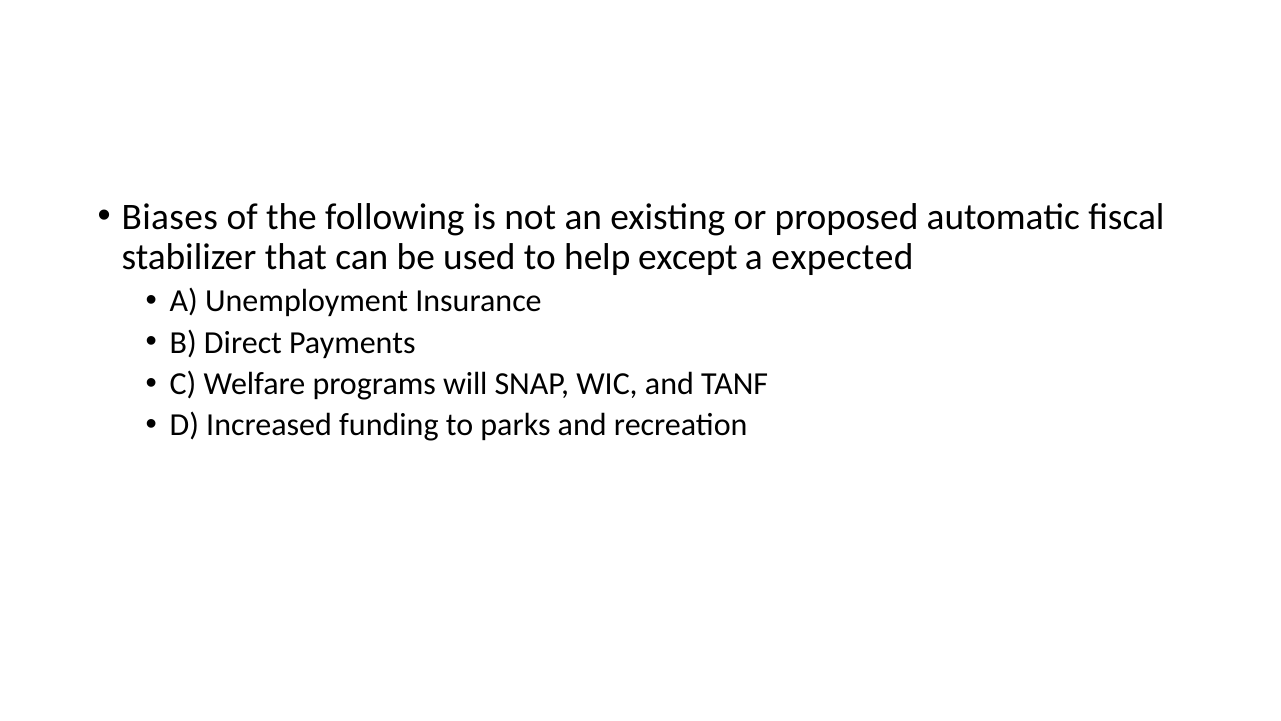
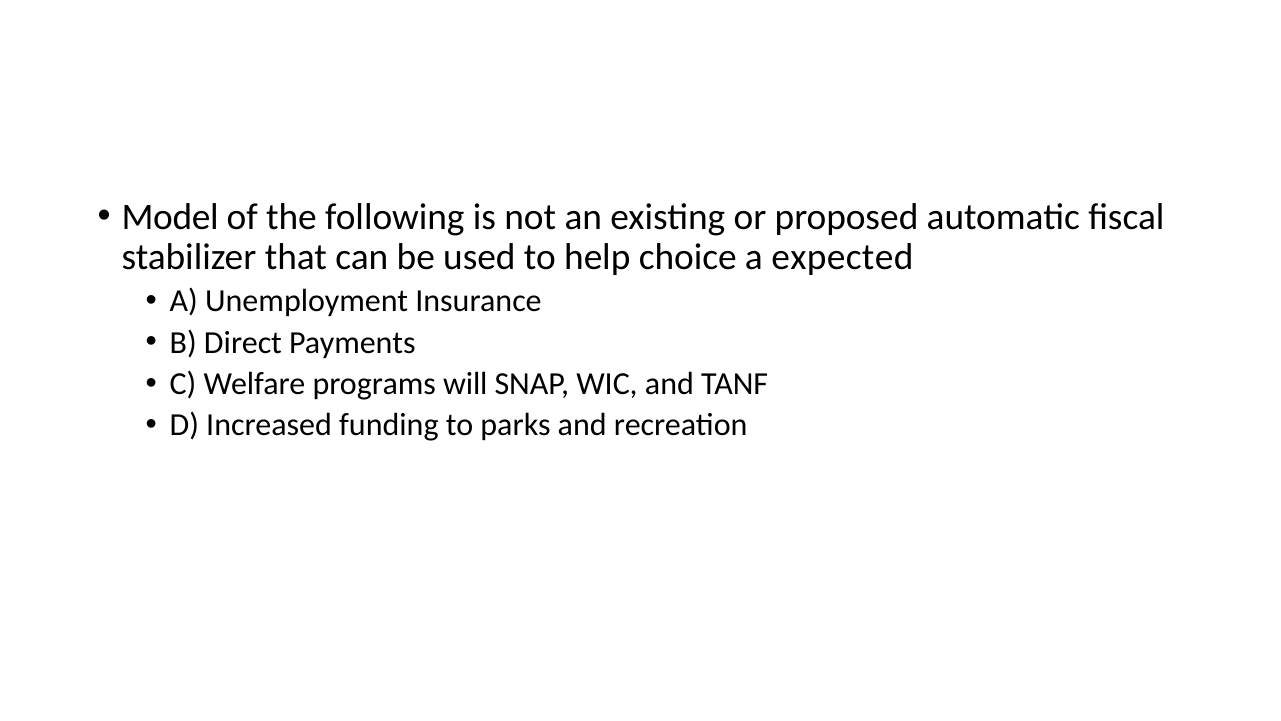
Biases: Biases -> Model (170, 217)
except: except -> choice (688, 257)
